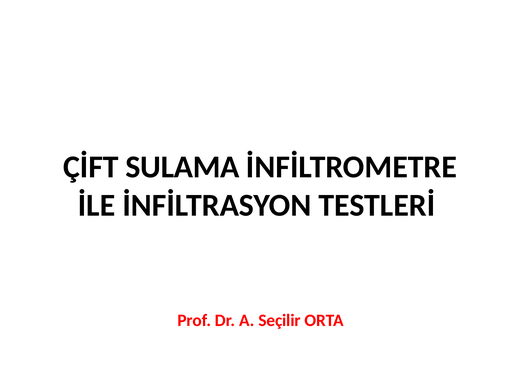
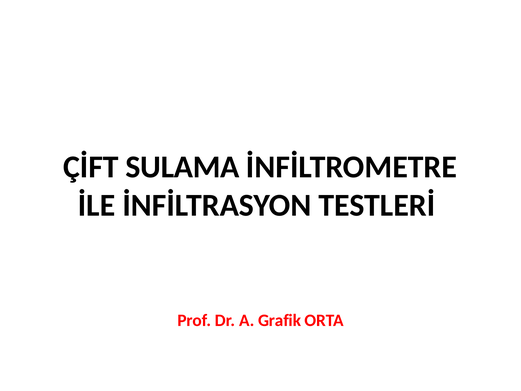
Seçilir: Seçilir -> Grafik (280, 320)
